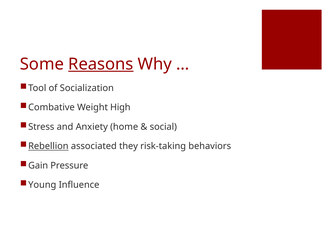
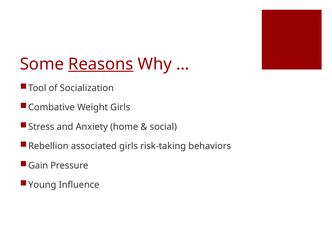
Weight High: High -> Girls (120, 107)
Rebellion underline: present -> none (48, 146)
associated they: they -> girls (129, 146)
